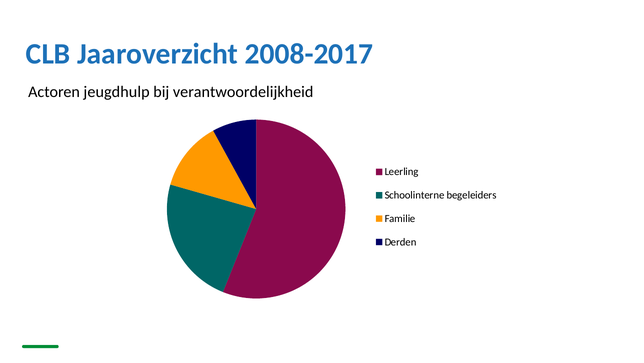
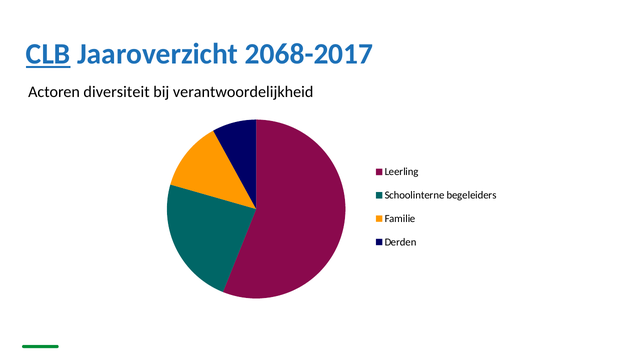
CLB underline: none -> present (48, 54)
2008-2017: 2008-2017 -> 2068-2017 (309, 54)
jeugdhulp: jeugdhulp -> diversiteit (117, 92)
